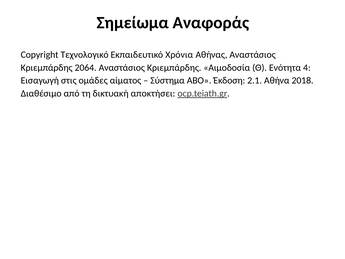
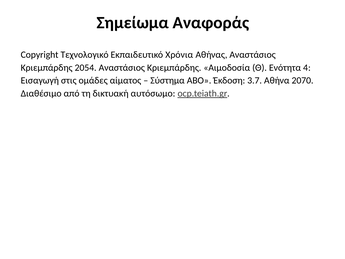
2064: 2064 -> 2054 (86, 68)
2.1: 2.1 -> 3.7 (255, 80)
2018: 2018 -> 2070 (303, 80)
αποκτήσει: αποκτήσει -> αυτόσωμο (153, 93)
